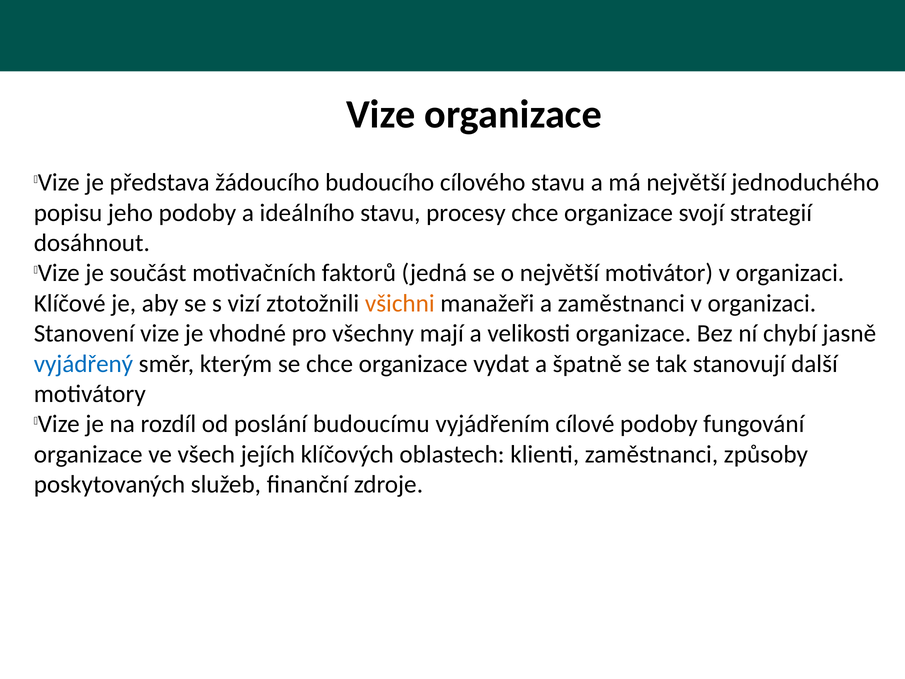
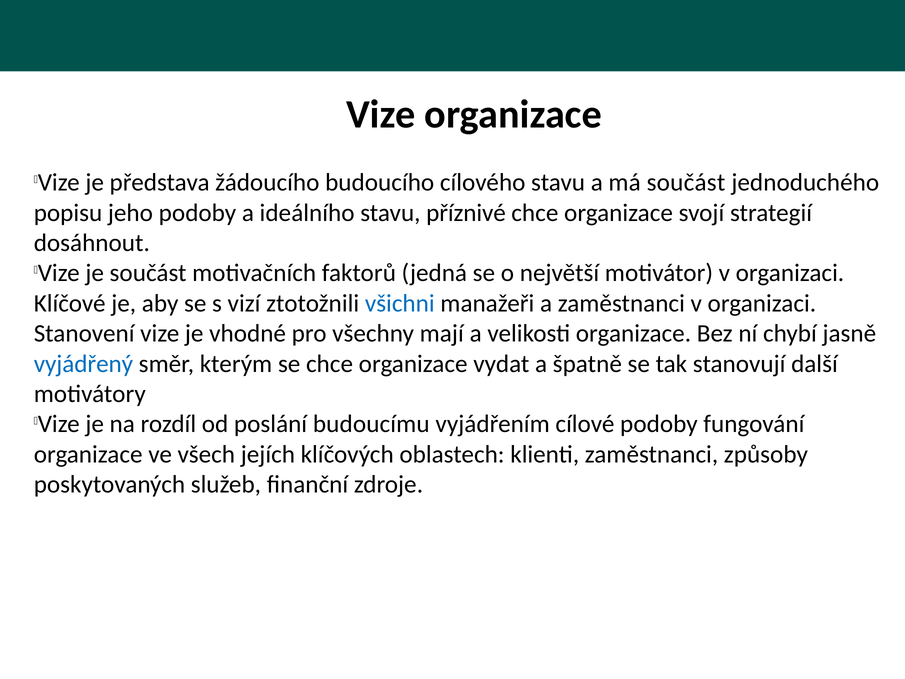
má největší: největší -> součást (686, 182)
procesy: procesy -> příznivé (466, 213)
všichni colour: orange -> blue (400, 303)
